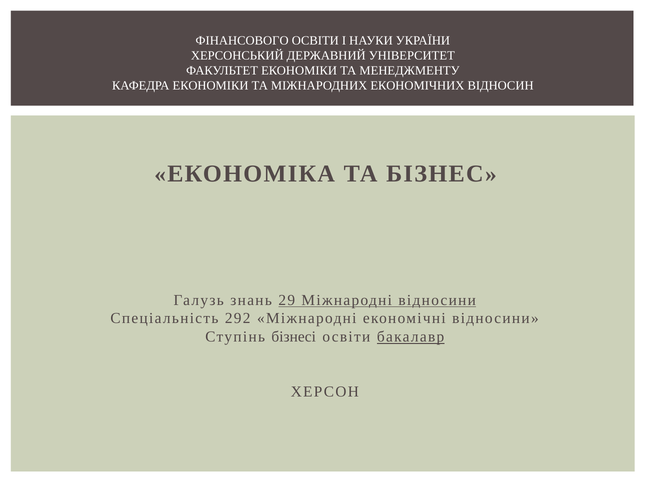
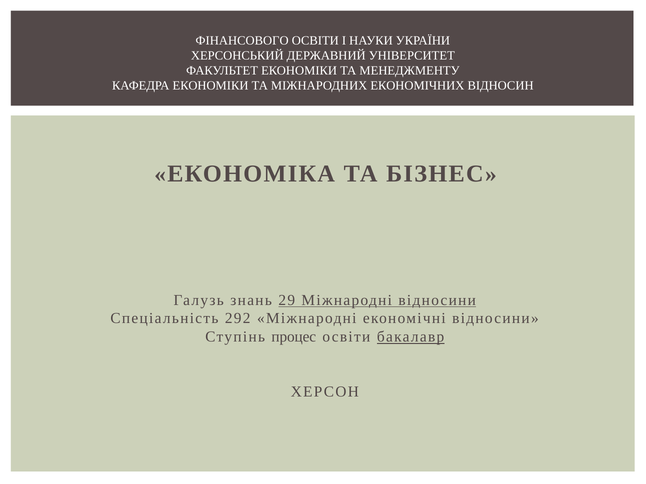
бізнесі: бізнесі -> процес (294, 337)
